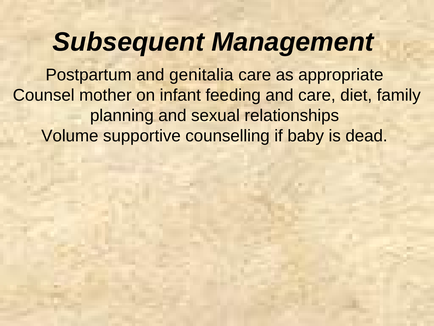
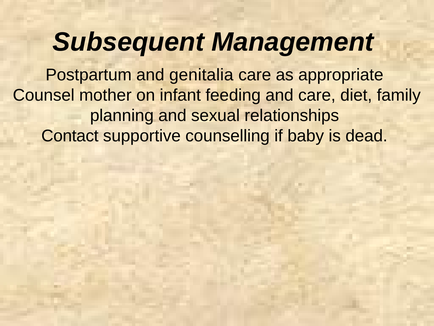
Volume: Volume -> Contact (70, 136)
